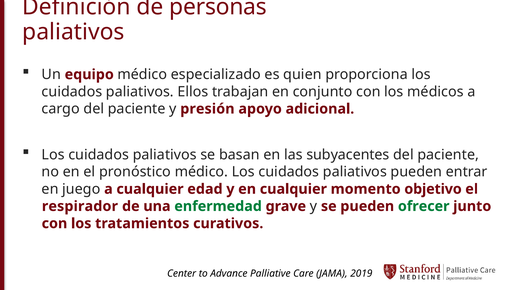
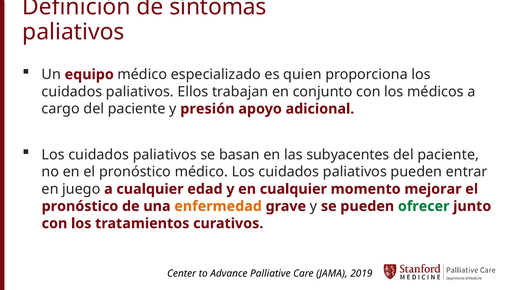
personas: personas -> síntomas (218, 7)
objetivo: objetivo -> mejorar (433, 189)
respirador: respirador -> pronóstico (80, 206)
enfermedad colour: green -> orange (218, 206)
